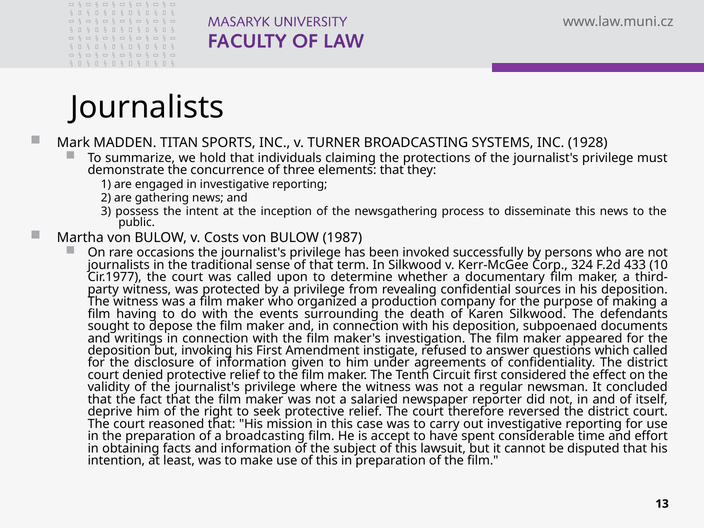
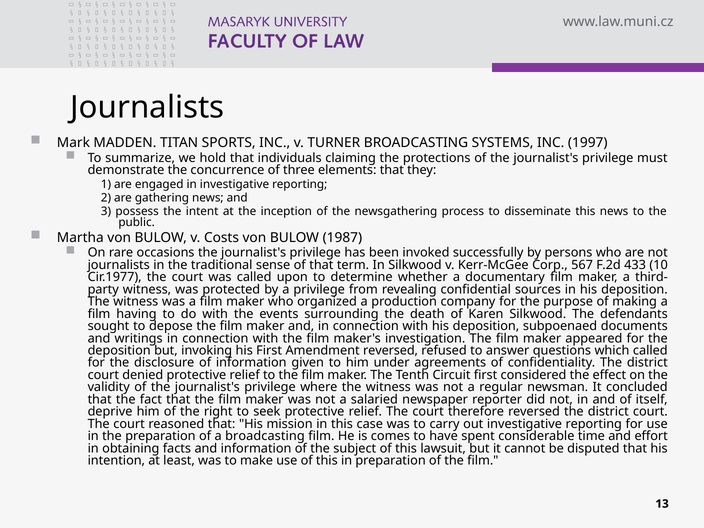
1928: 1928 -> 1997 (588, 143)
324: 324 -> 567 (582, 265)
Amendment instigate: instigate -> reversed (391, 351)
accept: accept -> comes (390, 436)
